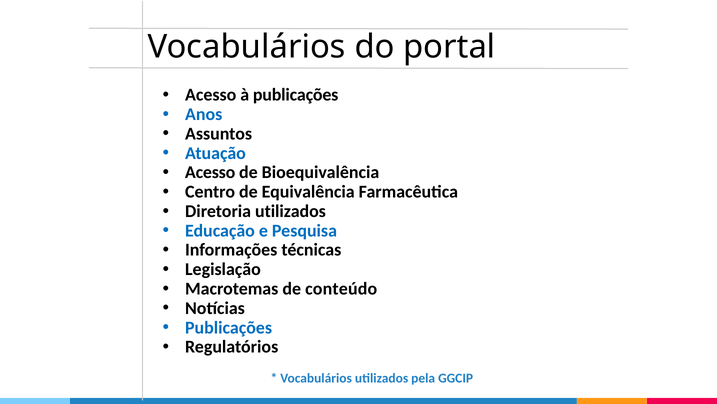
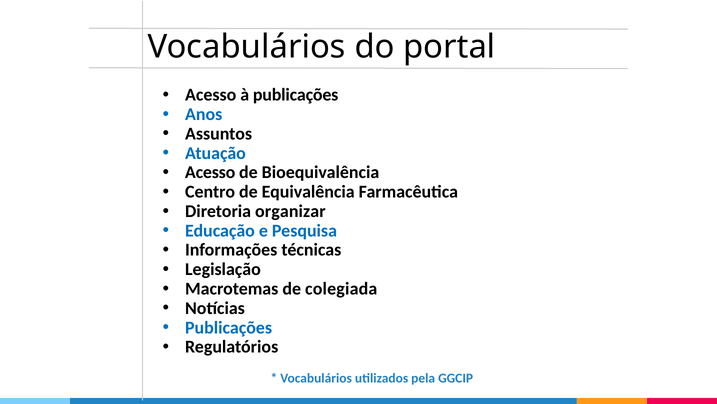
Diretoria utilizados: utilizados -> organizar (290, 211)
conteúdo: conteúdo -> colegiada (341, 288)
